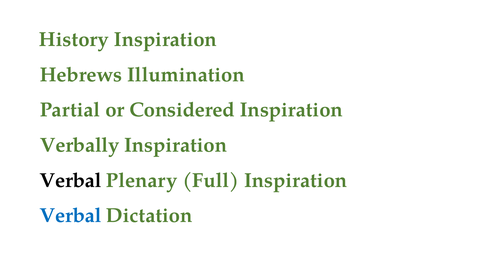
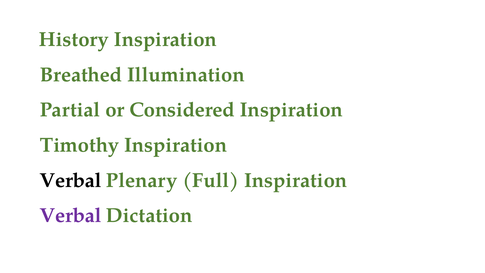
Hebrews: Hebrews -> Breathed (81, 75)
Verbally: Verbally -> Timothy (80, 145)
Verbal colour: blue -> purple (71, 215)
